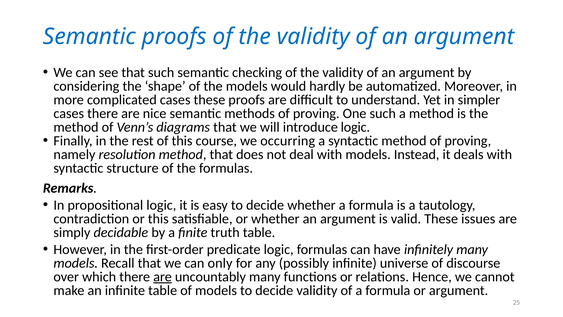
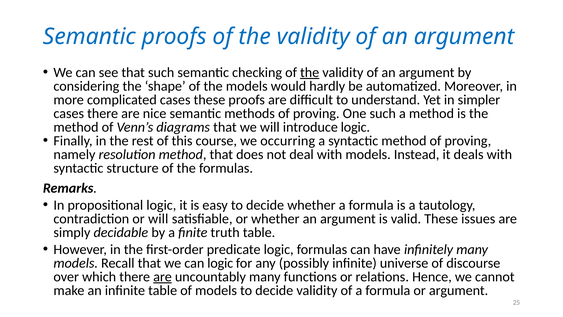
the underline: none -> present (310, 72)
or this: this -> will (158, 219)
can only: only -> logic (220, 263)
